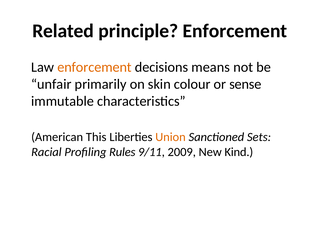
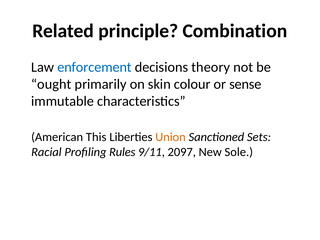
principle Enforcement: Enforcement -> Combination (235, 31)
enforcement colour: orange -> blue (95, 67)
means: means -> theory (211, 67)
unfair: unfair -> ought (51, 84)
2009: 2009 -> 2097 (182, 152)
Kind: Kind -> Sole (239, 152)
